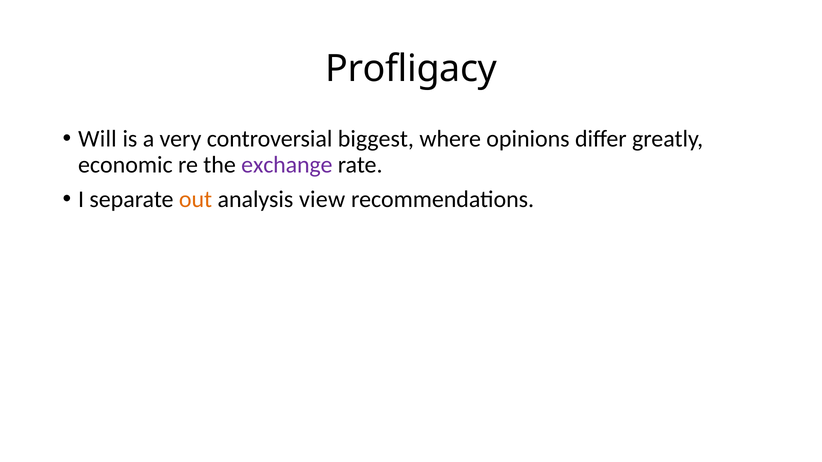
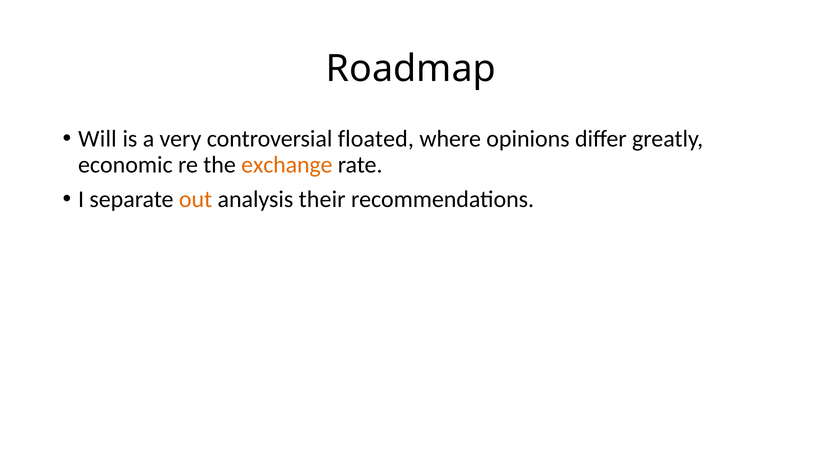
Profligacy: Profligacy -> Roadmap (411, 69)
biggest: biggest -> floated (376, 139)
exchange colour: purple -> orange (287, 165)
view: view -> their (322, 199)
